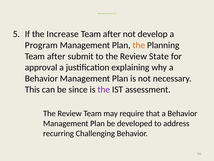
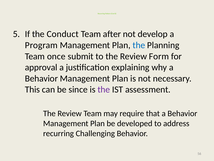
Increase: Increase -> Conduct (63, 34)
the colour: orange -> blue (139, 45)
after: after -> once (56, 56)
State: State -> Form (159, 56)
